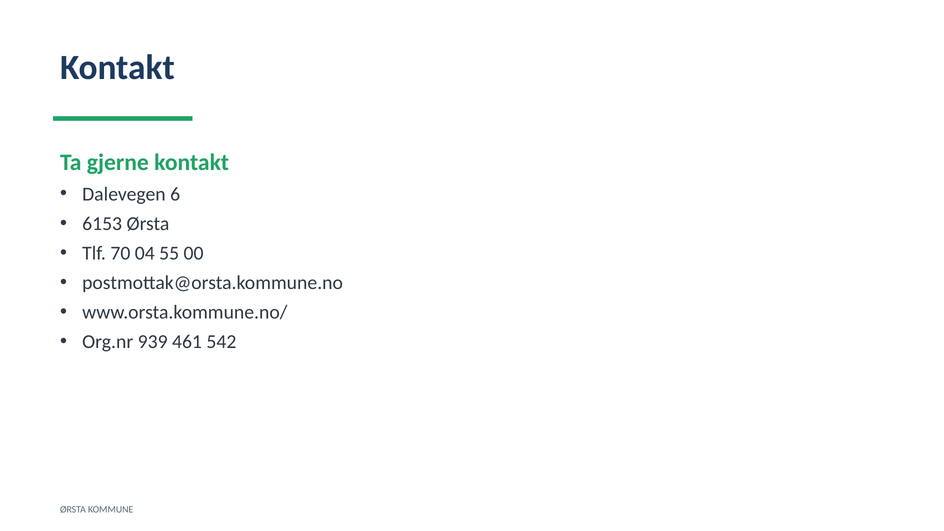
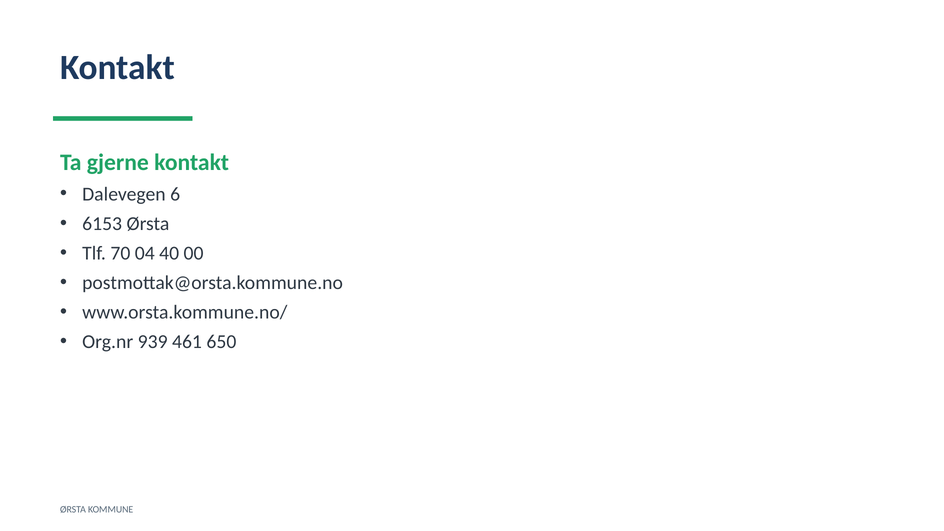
55: 55 -> 40 (169, 253)
542: 542 -> 650 (221, 342)
